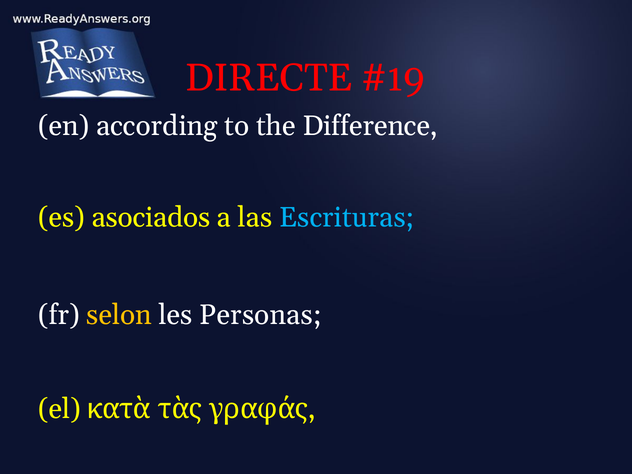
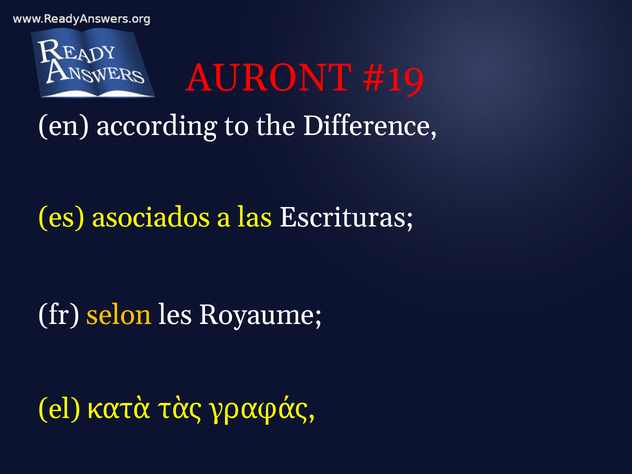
DIRECTE: DIRECTE -> AURONT (269, 78)
Escrituras colour: light blue -> white (347, 218)
Personas: Personas -> Royaume (261, 315)
